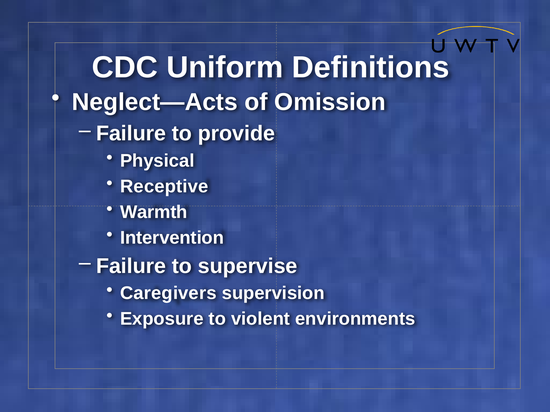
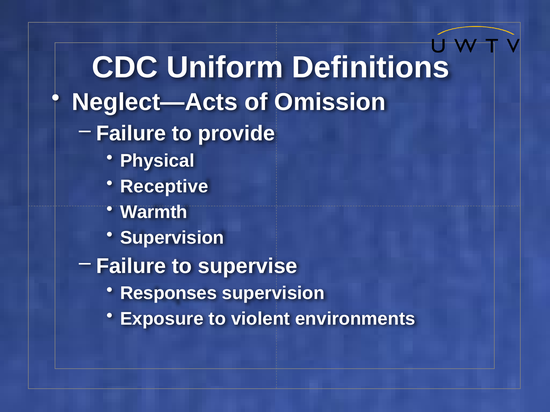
Intervention: Intervention -> Supervision (172, 238)
Caregivers: Caregivers -> Responses (168, 294)
